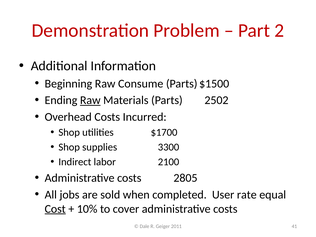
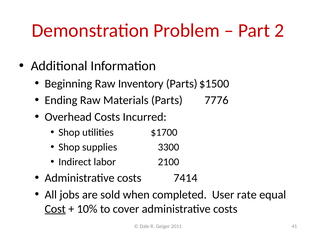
Consume: Consume -> Inventory (141, 84)
Raw underline: present -> none (90, 100)
2502: 2502 -> 7776 (216, 100)
2805: 2805 -> 7414 (185, 178)
